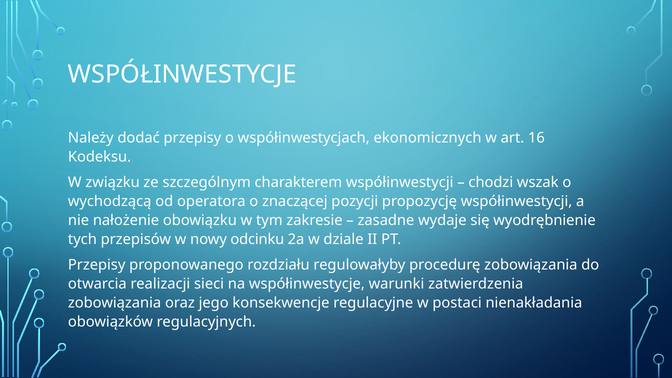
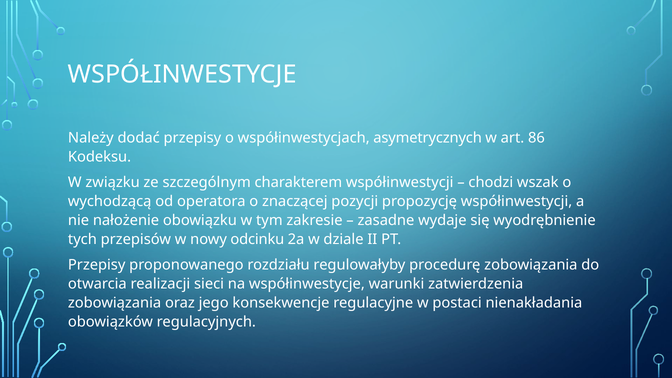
ekonomicznych: ekonomicznych -> asymetrycznych (428, 138)
16: 16 -> 86 (536, 138)
